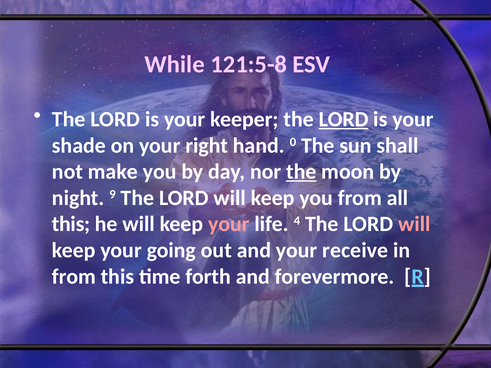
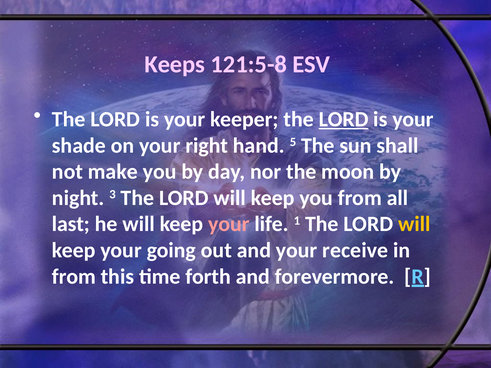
While: While -> Keeps (175, 64)
0: 0 -> 5 (293, 142)
the underline: present -> none (301, 172)
9: 9 -> 3 (112, 195)
this: this -> last (71, 224)
4: 4 -> 1 (297, 221)
will colour: pink -> yellow (414, 224)
